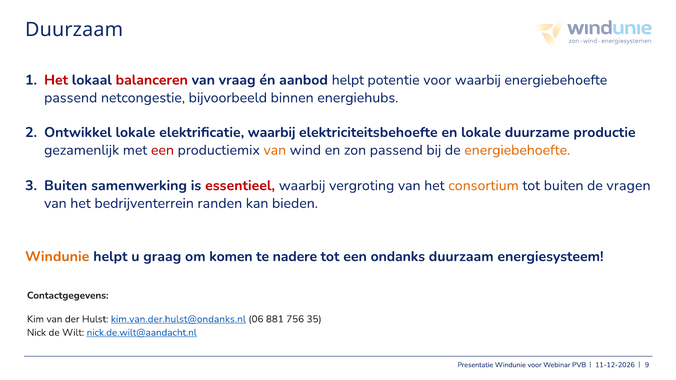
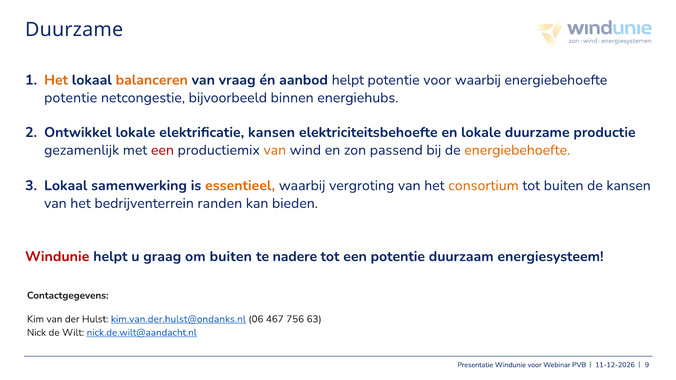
Duurzaam: Duurzaam -> Duurzame (74, 30)
Het colour: red -> orange (56, 80)
balanceren colour: red -> orange (152, 80)
passend: passend -> potentie (71, 98)
elektrificatie waarbij: waarbij -> kansen (271, 132)
Buiten: Buiten -> Lokaal (66, 186)
essentieel colour: red -> orange (240, 186)
de vragen: vragen -> kansen (629, 186)
Windunie colour: orange -> red (57, 257)
om komen: komen -> buiten (231, 257)
een ondanks: ondanks -> potentie (398, 257)
881: 881 -> 467 (275, 319)
35: 35 -> 63 (314, 319)
